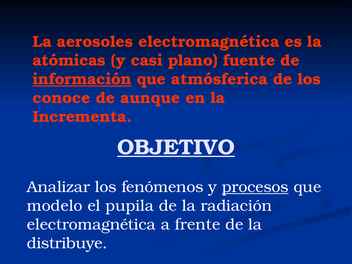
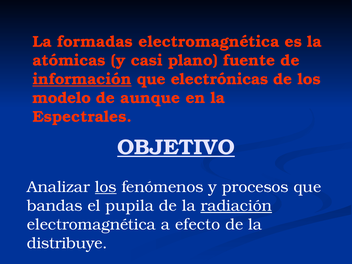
aerosoles: aerosoles -> formadas (95, 42)
atmósferica: atmósferica -> electrónicas (220, 79)
conoce: conoce -> modelo (62, 98)
Incrementa: Incrementa -> Espectrales (82, 117)
los underline: none -> present (106, 187)
procesos underline: present -> none (255, 187)
modelo: modelo -> bandas (55, 206)
radiación underline: none -> present (236, 206)
frente: frente -> efecto (198, 224)
